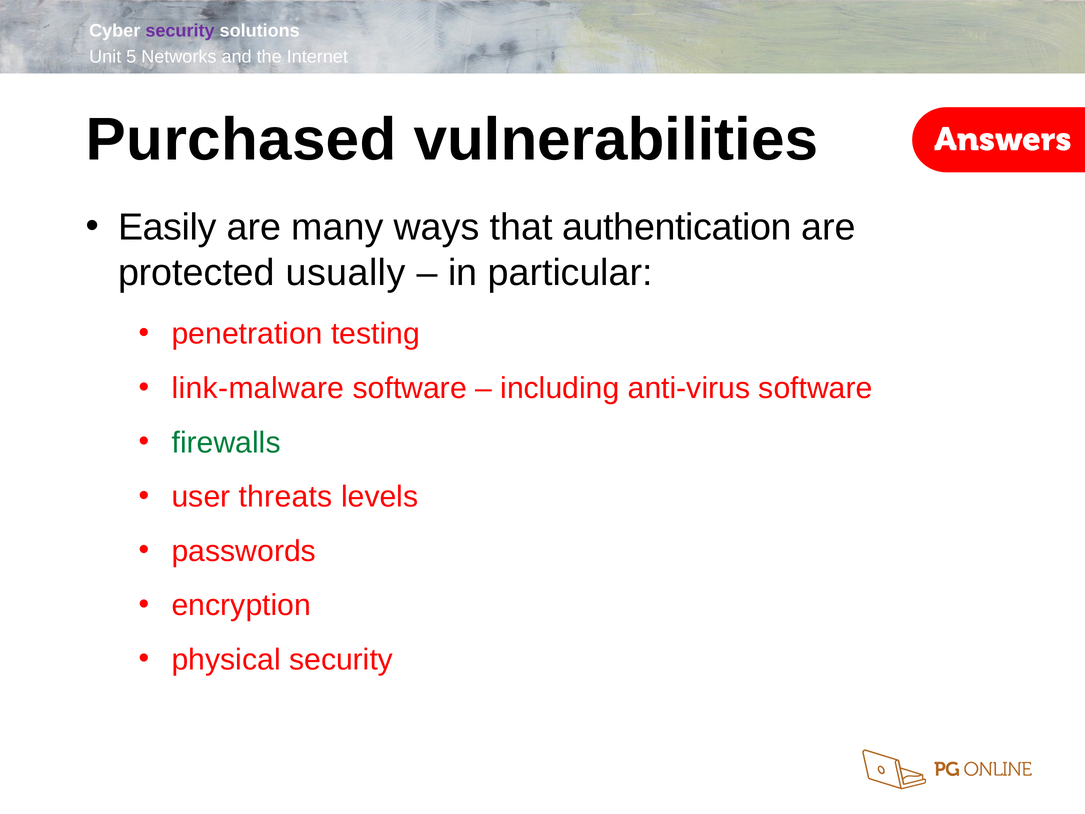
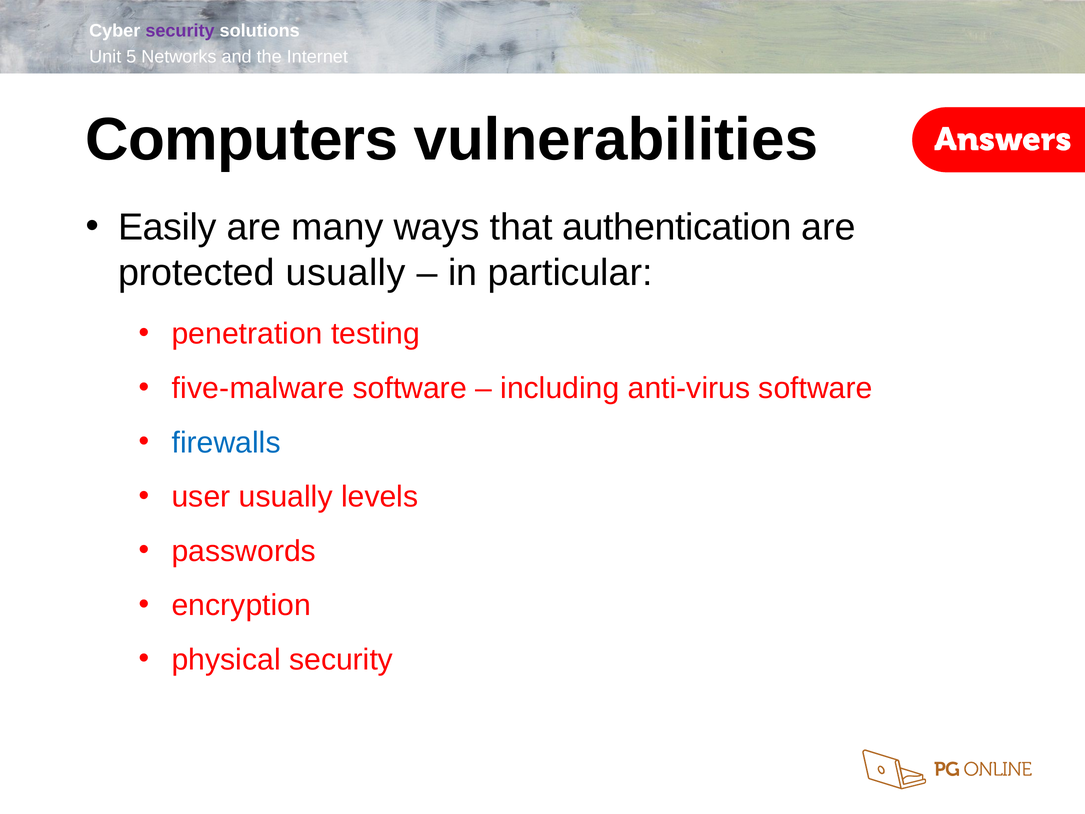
Purchased: Purchased -> Computers (242, 140)
link-malware: link-malware -> five-malware (258, 388)
firewalls colour: green -> blue (226, 442)
user threats: threats -> usually (286, 497)
